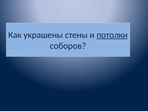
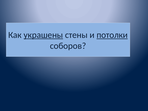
украшены underline: none -> present (43, 35)
